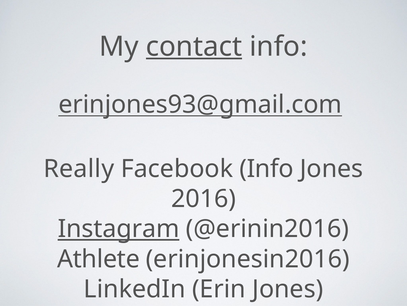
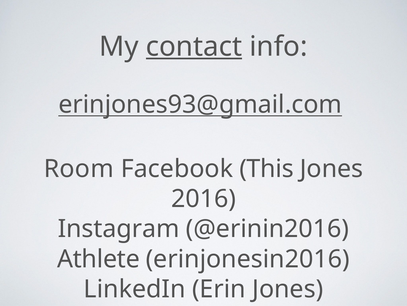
Really: Really -> Room (79, 168)
Facebook Info: Info -> This (267, 168)
Instagram underline: present -> none (119, 228)
